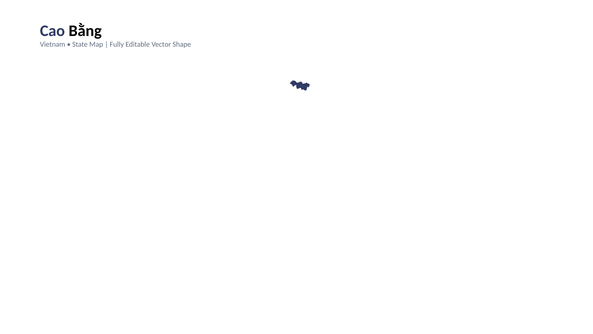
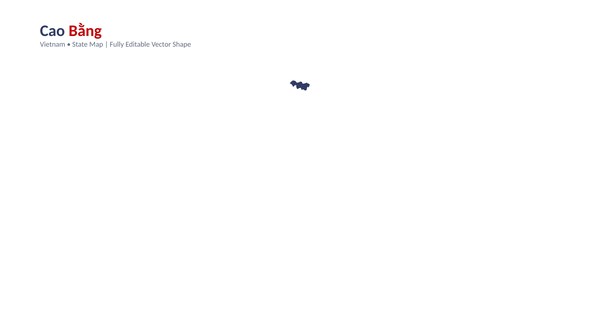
Bằng colour: black -> red (85, 31)
